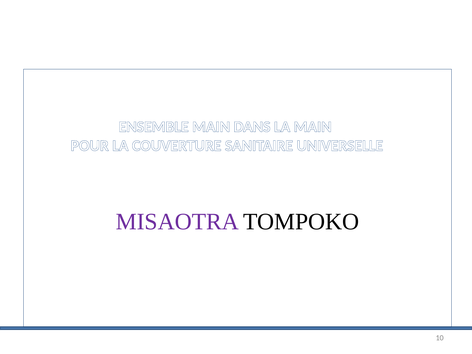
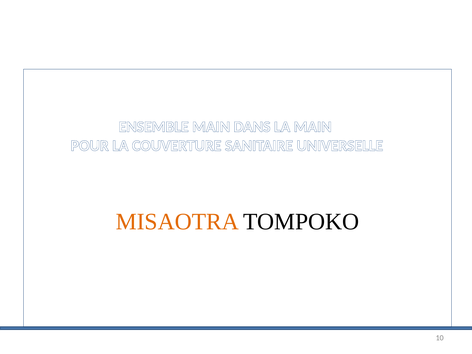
MISAOTRA colour: purple -> orange (177, 222)
